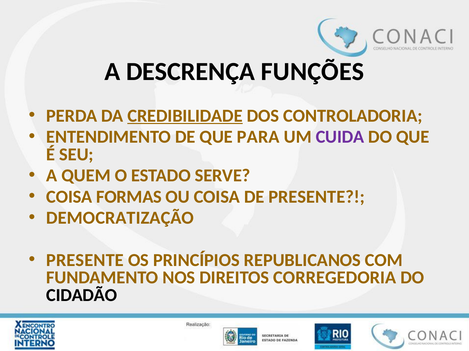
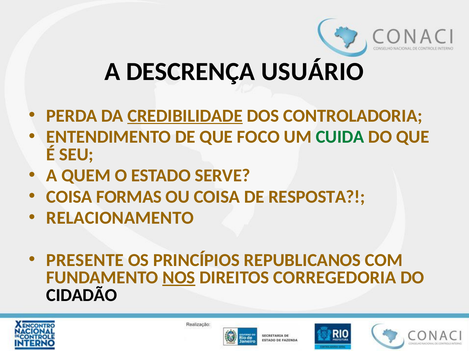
FUNÇÕES: FUNÇÕES -> USUÁRIO (312, 72)
PARA: PARA -> FOCO (258, 137)
CUIDA colour: purple -> green (340, 137)
DE PRESENTE: PRESENTE -> RESPOSTA (317, 197)
DEMOCRATIZAÇÃO: DEMOCRATIZAÇÃO -> RELACIONAMENTO (120, 218)
NOS underline: none -> present (179, 278)
